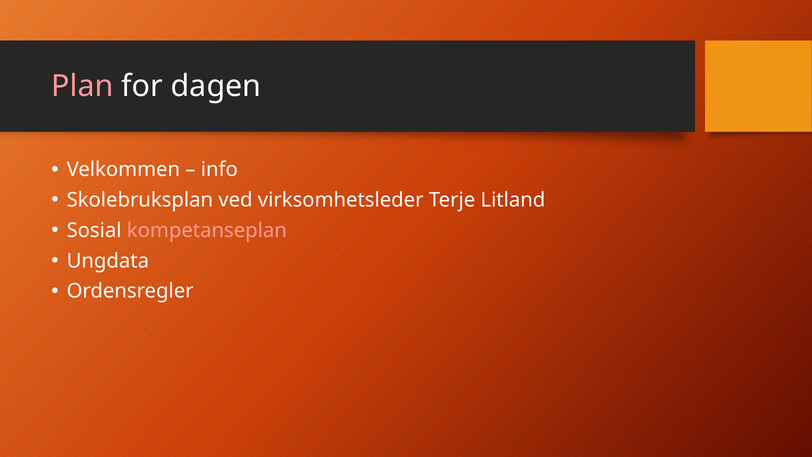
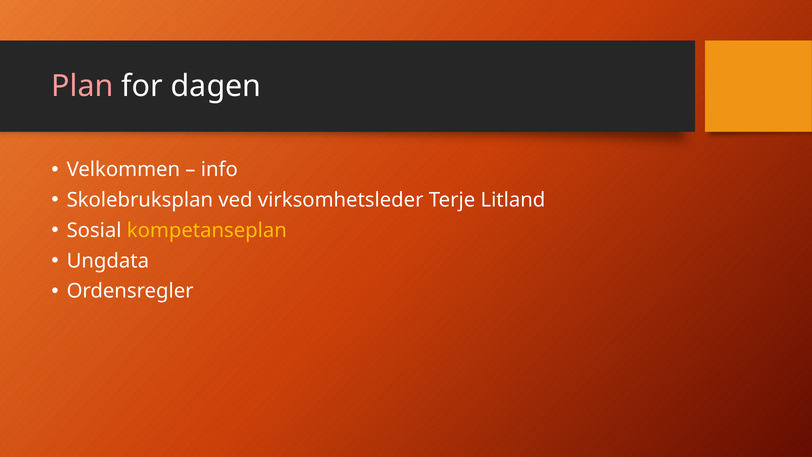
kompetanseplan colour: pink -> yellow (207, 230)
